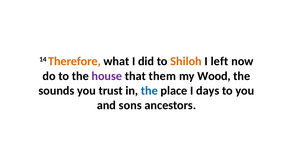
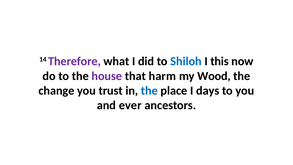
Therefore colour: orange -> purple (74, 61)
Shiloh colour: orange -> blue (186, 61)
left: left -> this (220, 61)
them: them -> harm (162, 76)
sounds: sounds -> change (56, 91)
sons: sons -> ever (130, 105)
